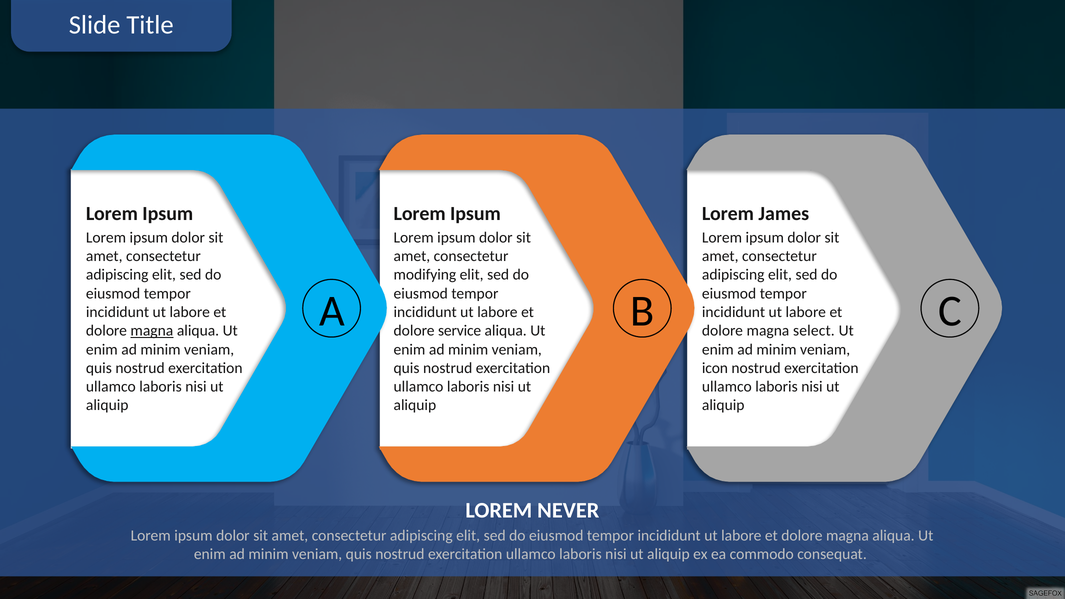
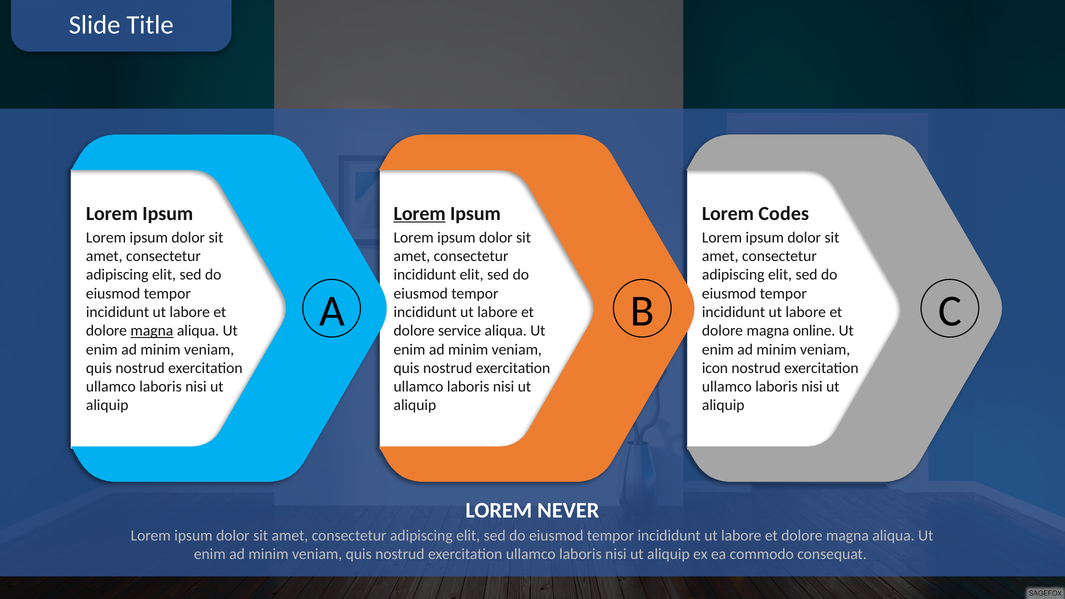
Lorem underline: none -> present (420, 213)
James: James -> Codes (784, 213)
modifying: modifying -> incididunt (425, 275)
select: select -> online (814, 331)
